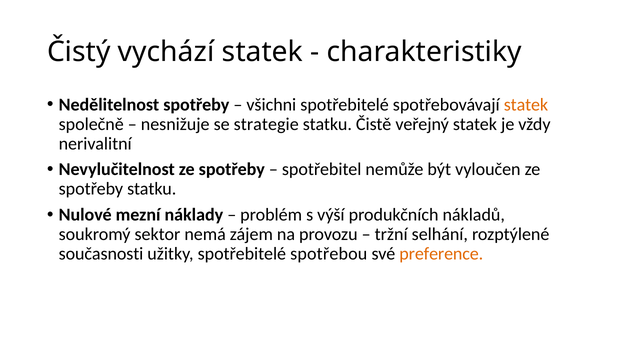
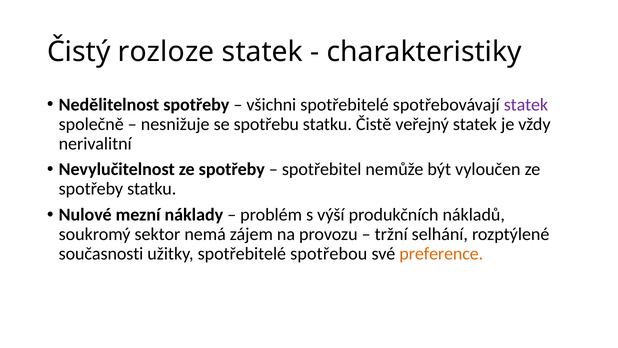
vychází: vychází -> rozloze (166, 52)
statek colour: orange -> purple (526, 104)
strategie: strategie -> spotřebu (266, 124)
